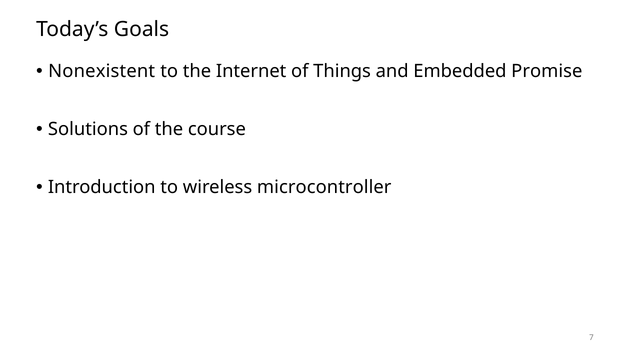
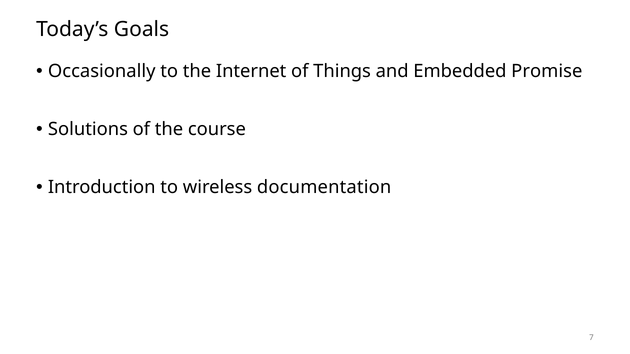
Nonexistent: Nonexistent -> Occasionally (102, 71)
microcontroller: microcontroller -> documentation (324, 187)
